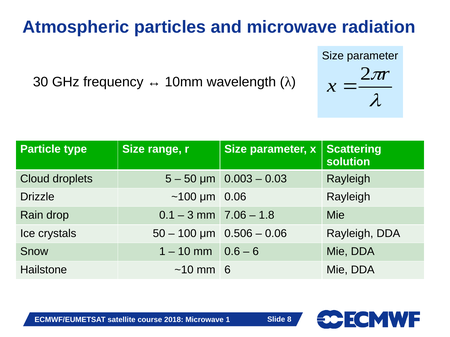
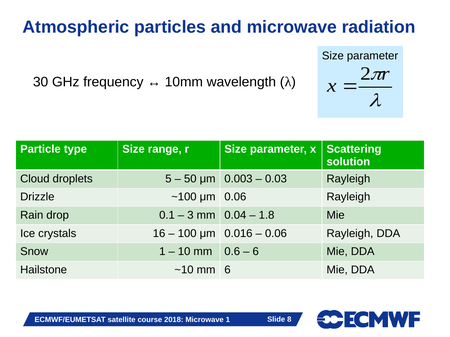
7.06: 7.06 -> 0.04 (235, 215)
crystals 50: 50 -> 16 (159, 234)
0.506: 0.506 -> 0.016 (238, 234)
